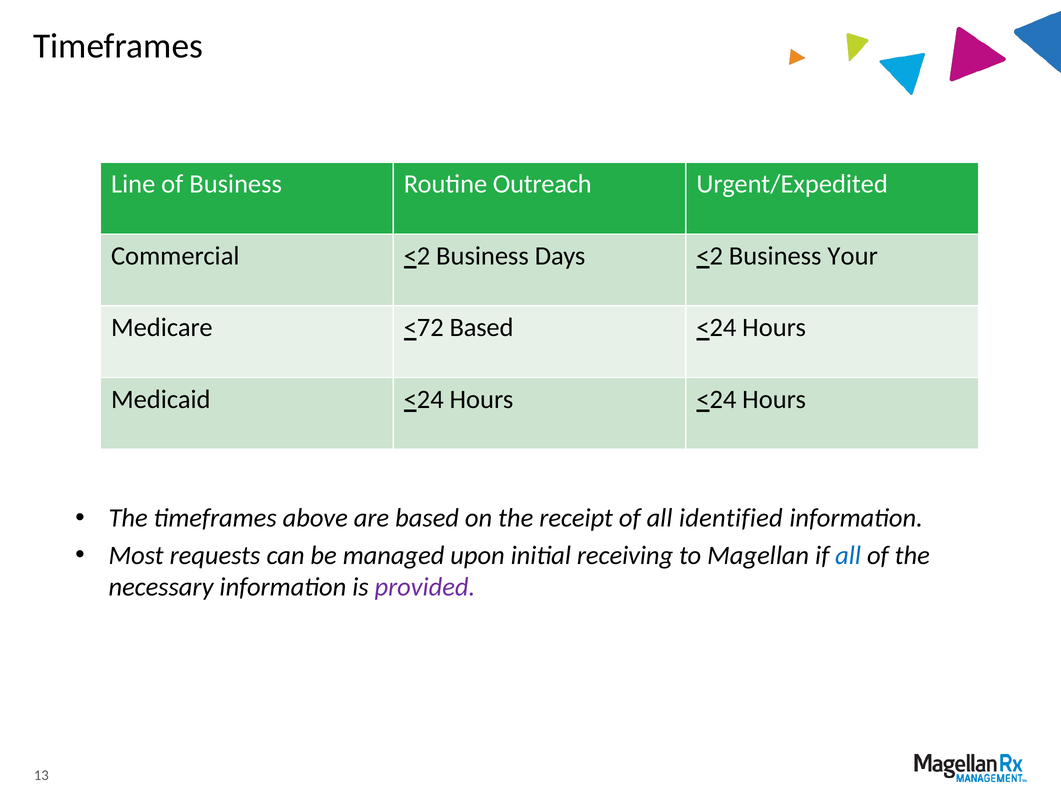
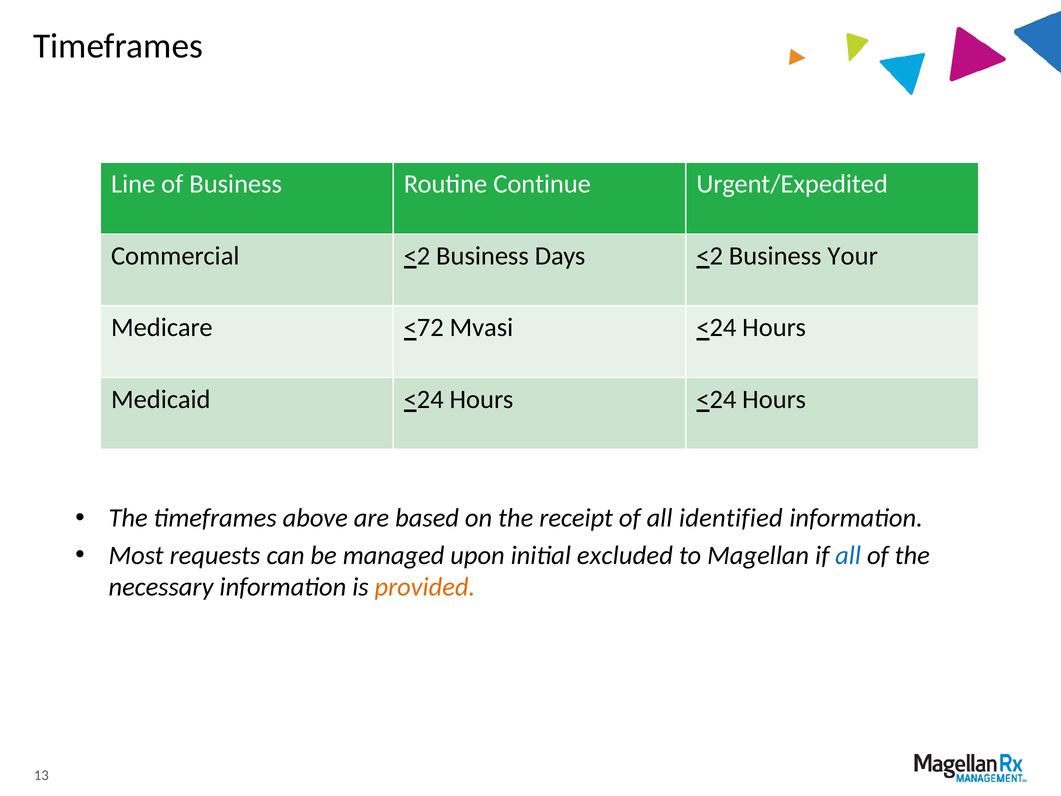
Outreach: Outreach -> Continue (542, 184)
<72 Based: Based -> Mvasi (481, 327)
receiving: receiving -> excluded (625, 555)
provided colour: purple -> orange (425, 587)
